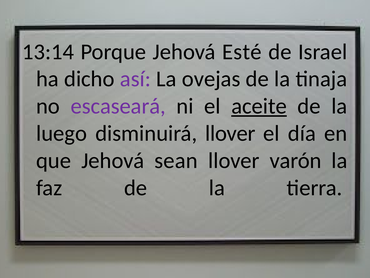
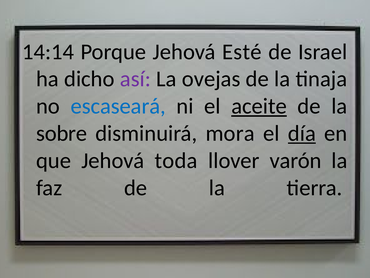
13:14: 13:14 -> 14:14 (48, 52)
escaseará colour: purple -> blue (118, 106)
luego: luego -> sobre (62, 133)
disminuirá llover: llover -> mora (230, 133)
día underline: none -> present (302, 133)
sean: sean -> toda (176, 160)
